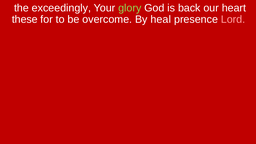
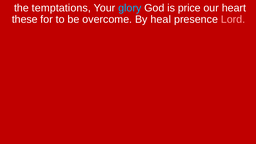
exceedingly: exceedingly -> temptations (61, 8)
glory colour: light green -> light blue (130, 8)
back: back -> price (189, 8)
